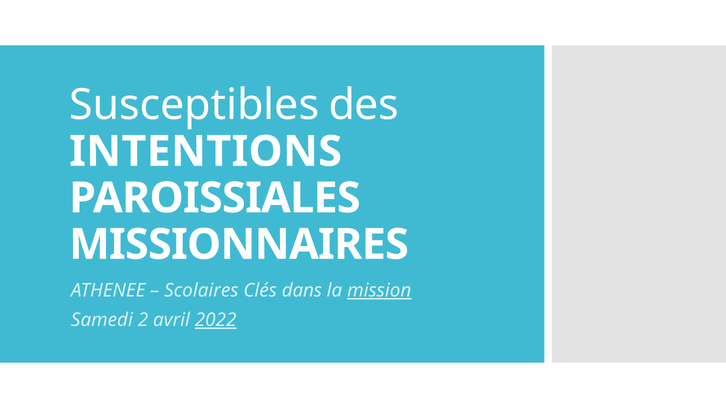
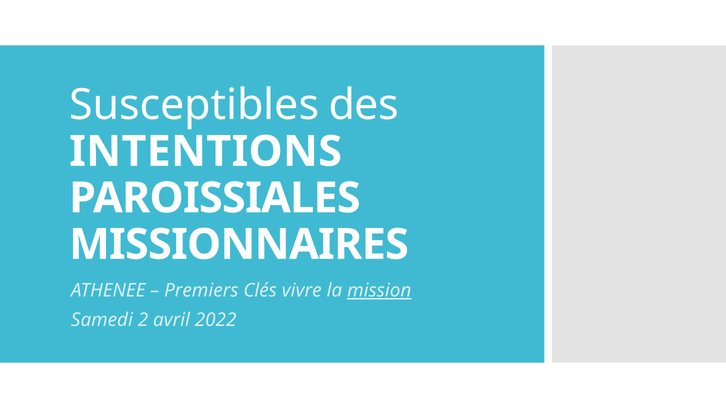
Scolaires: Scolaires -> Premiers (201, 291)
dans: dans -> vivre (302, 291)
2022 underline: present -> none (216, 320)
